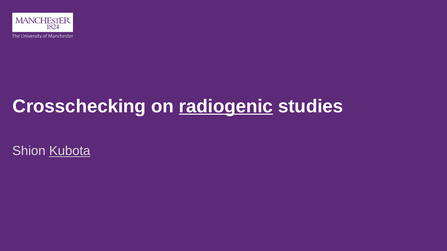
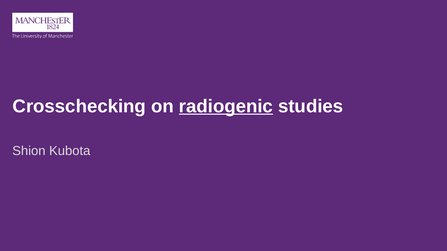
Kubota underline: present -> none (70, 151)
